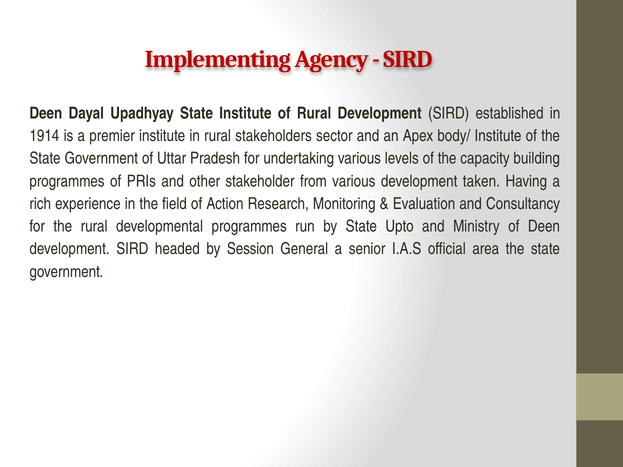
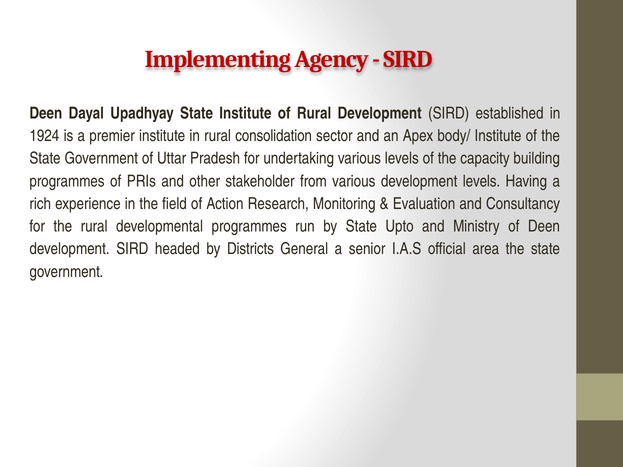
1914: 1914 -> 1924 (44, 136)
stakeholders: stakeholders -> consolidation (274, 136)
development taken: taken -> levels (482, 181)
Session: Session -> Districts (250, 249)
